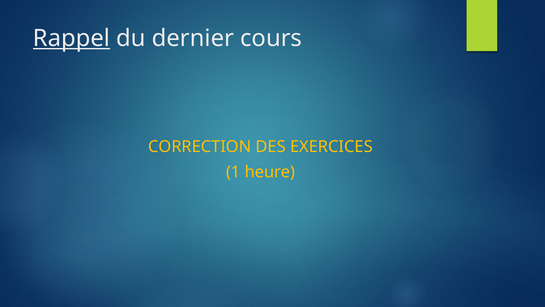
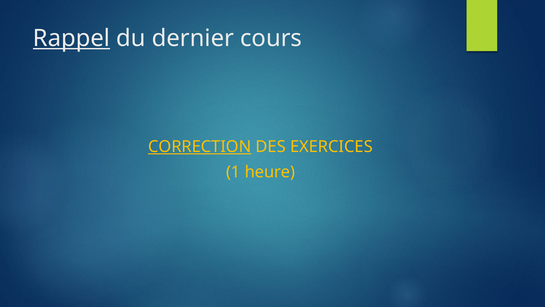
CORRECTION underline: none -> present (200, 147)
